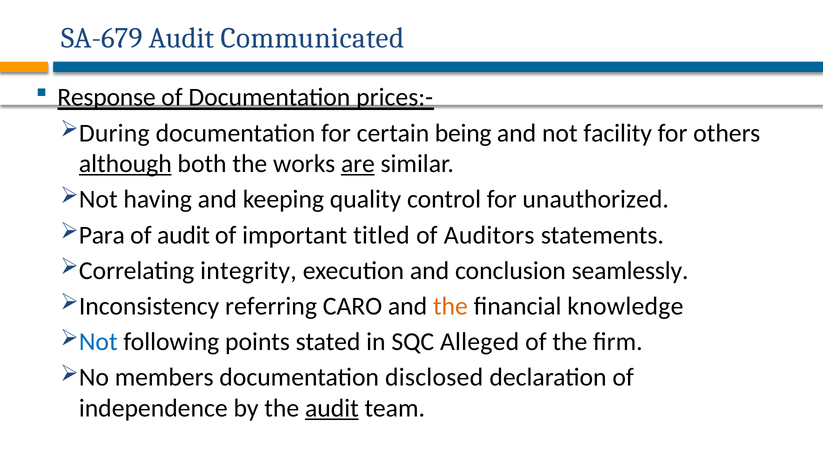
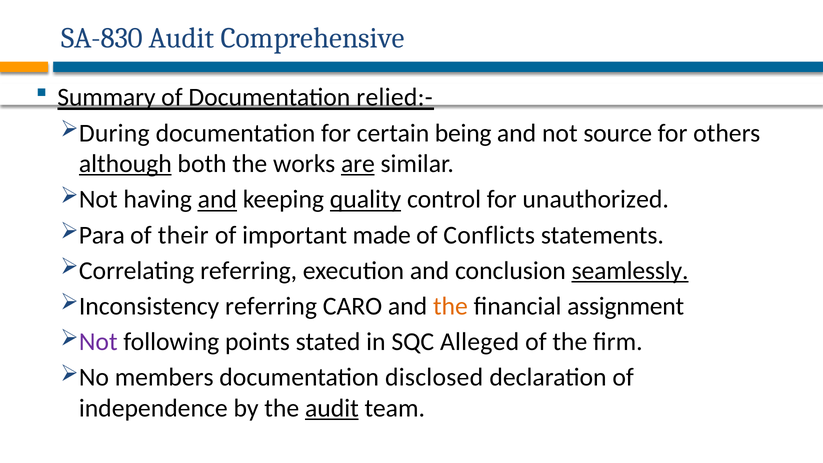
SA-679: SA-679 -> SA-830 (102, 38)
Communicated: Communicated -> Comprehensive (313, 38)
Response: Response -> Summary (106, 97)
prices:-: prices:- -> relied:- (395, 97)
facility: facility -> source (618, 133)
and underline: none -> present (217, 199)
quality underline: none -> present (366, 199)
of audit: audit -> their (183, 235)
titled: titled -> made (382, 235)
Auditors: Auditors -> Conflicts (489, 235)
Correlating integrity: integrity -> referring (249, 271)
seamlessly underline: none -> present (630, 271)
knowledge: knowledge -> assignment (626, 306)
Not colour: blue -> purple (98, 342)
